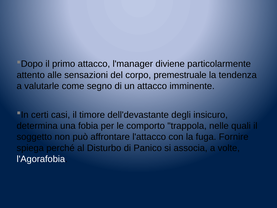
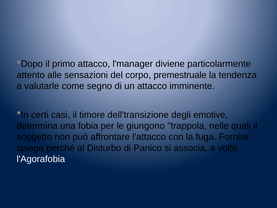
dell'devastante: dell'devastante -> dell'transizione (138, 115)
insicuro: insicuro -> emotive (211, 115)
comporto: comporto -> giungono (146, 126)
